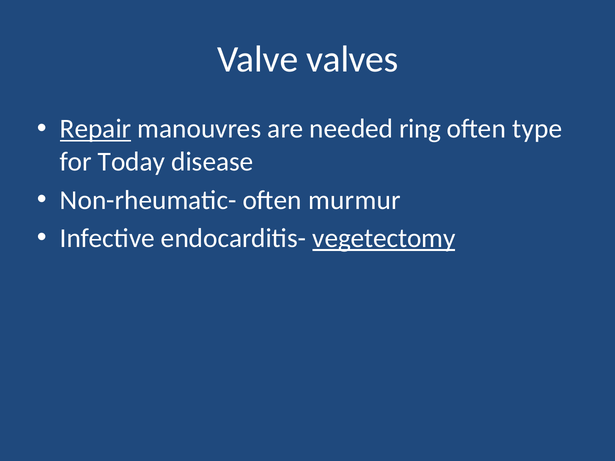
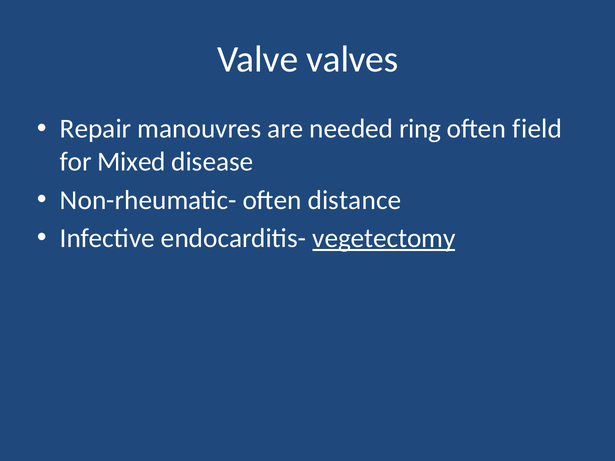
Repair underline: present -> none (96, 129)
type: type -> field (537, 129)
Today: Today -> Mixed (132, 162)
murmur: murmur -> distance (354, 200)
